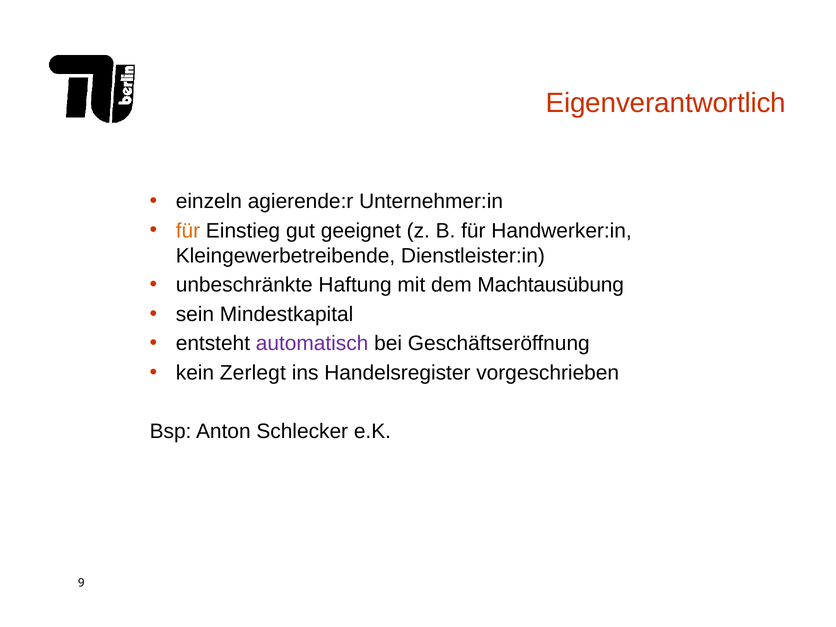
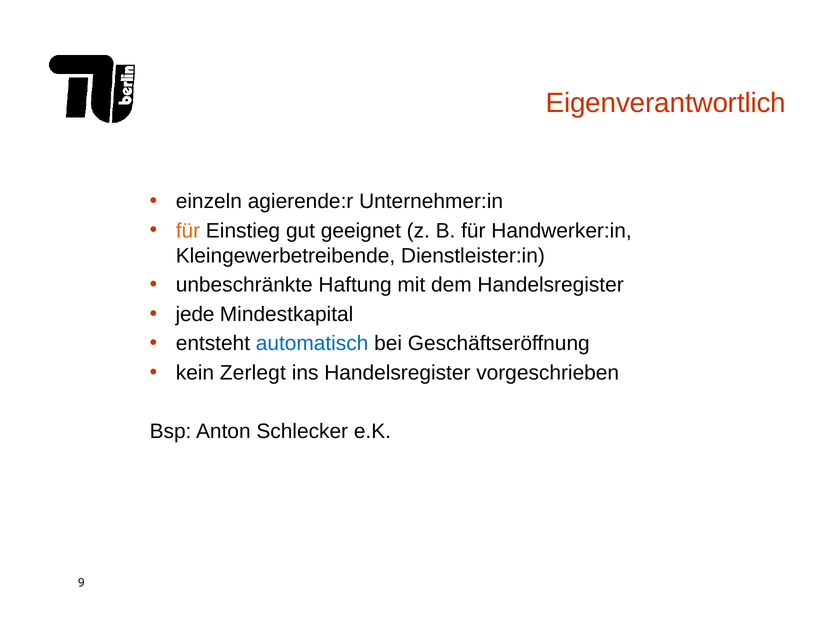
dem Machtausübung: Machtausübung -> Handelsregister (551, 285)
sein: sein -> jede (195, 314)
automatisch colour: purple -> blue (312, 343)
